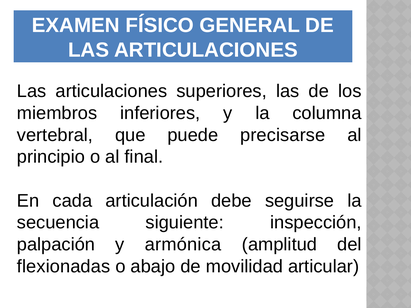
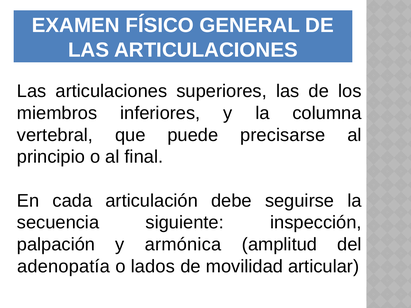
flexionadas: flexionadas -> adenopatía (64, 267)
abajo: abajo -> lados (153, 267)
